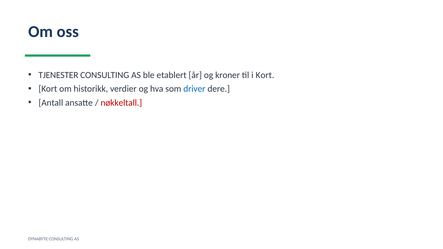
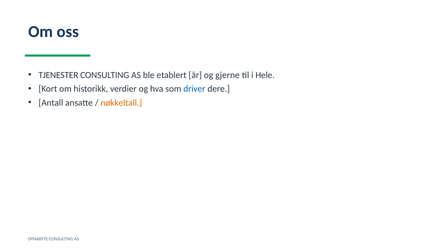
kroner: kroner -> gjerne (228, 75)
i Kort: Kort -> Hele (265, 75)
nøkkeltall colour: red -> orange (121, 103)
